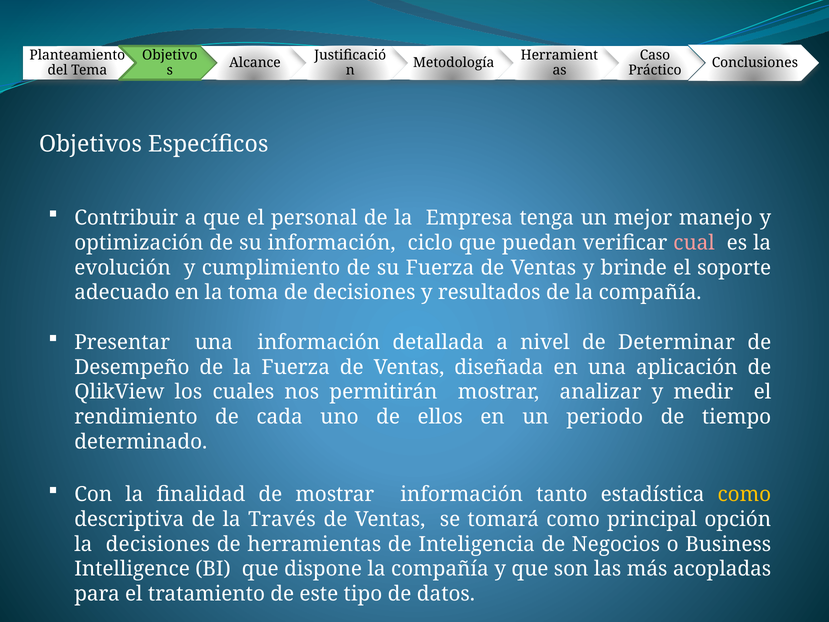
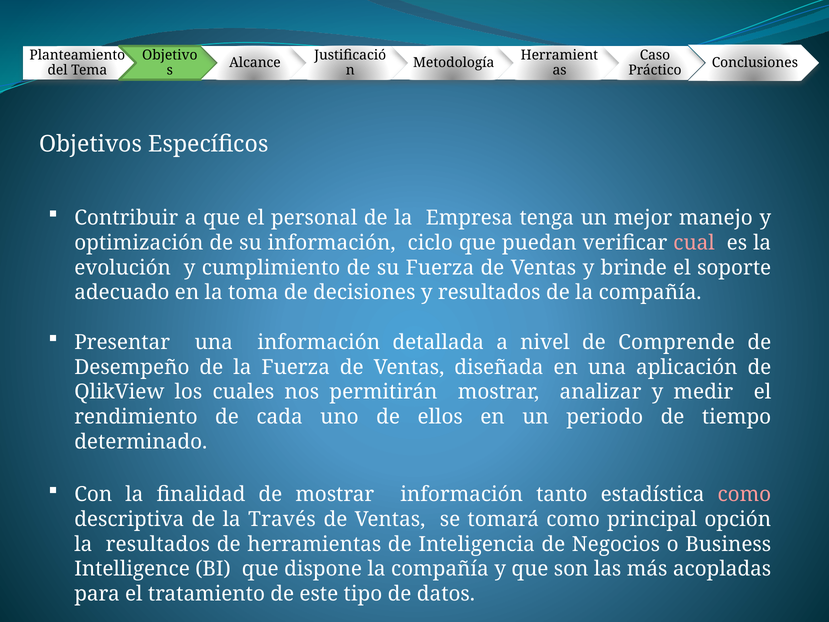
Determinar: Determinar -> Comprende (677, 342)
como colour: yellow -> pink (744, 494)
la decisiones: decisiones -> resultados (158, 544)
